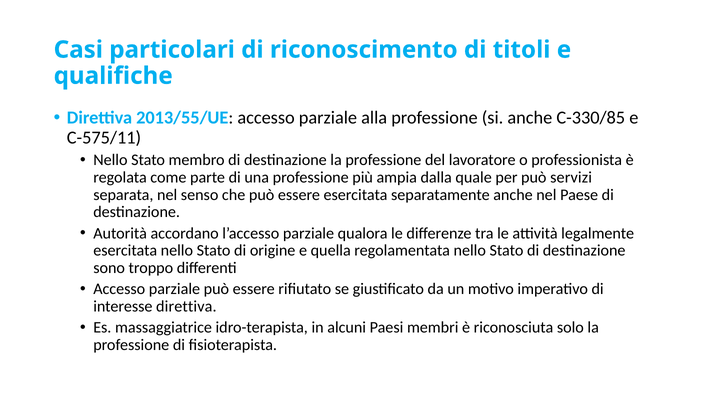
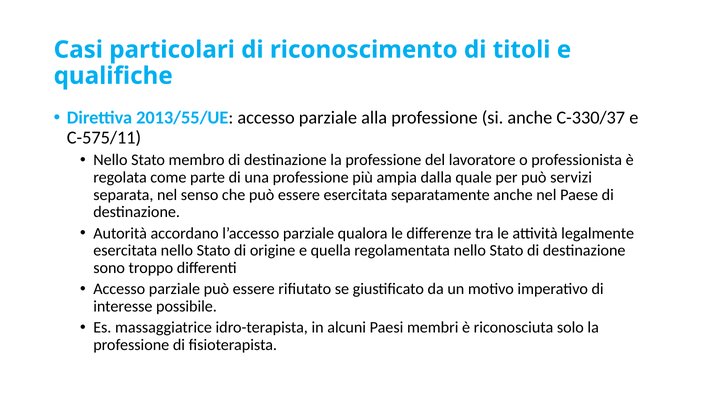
C-330/85: C-330/85 -> C-330/37 (591, 118)
interesse direttiva: direttiva -> possibile (186, 307)
